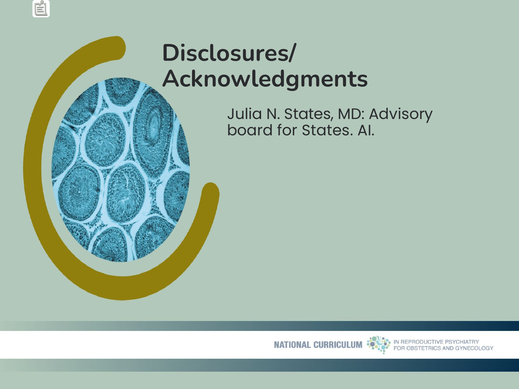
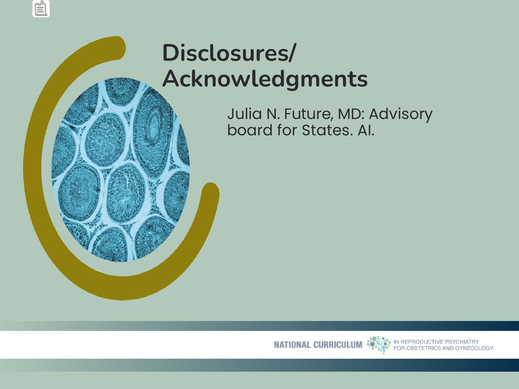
N States: States -> Future (309, 114)
